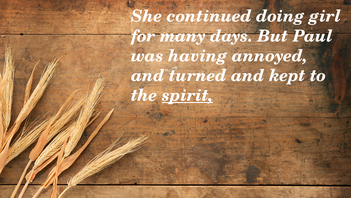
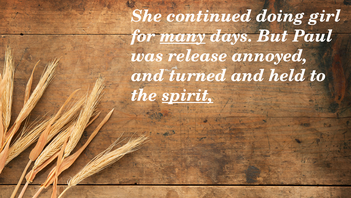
many underline: none -> present (183, 36)
having: having -> release (198, 56)
kept: kept -> held (287, 75)
